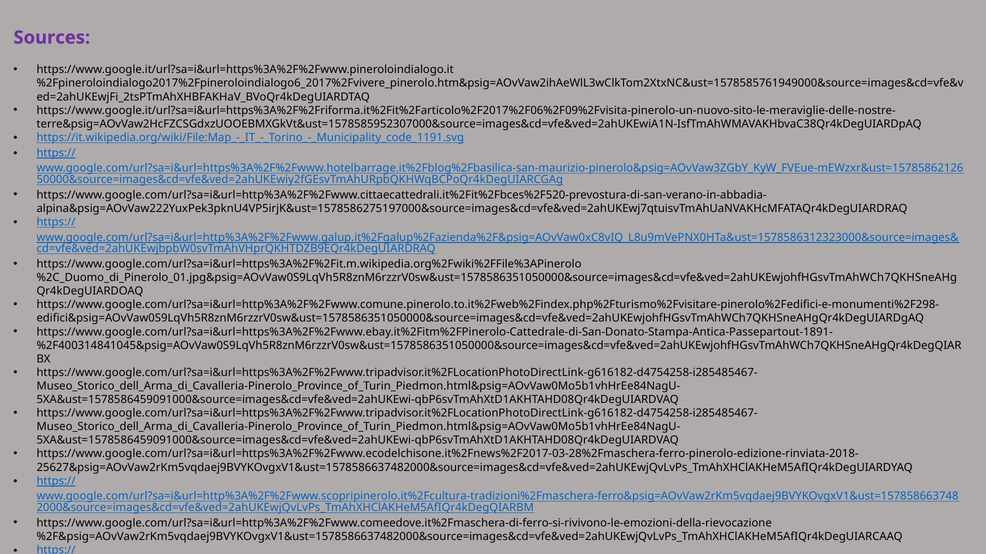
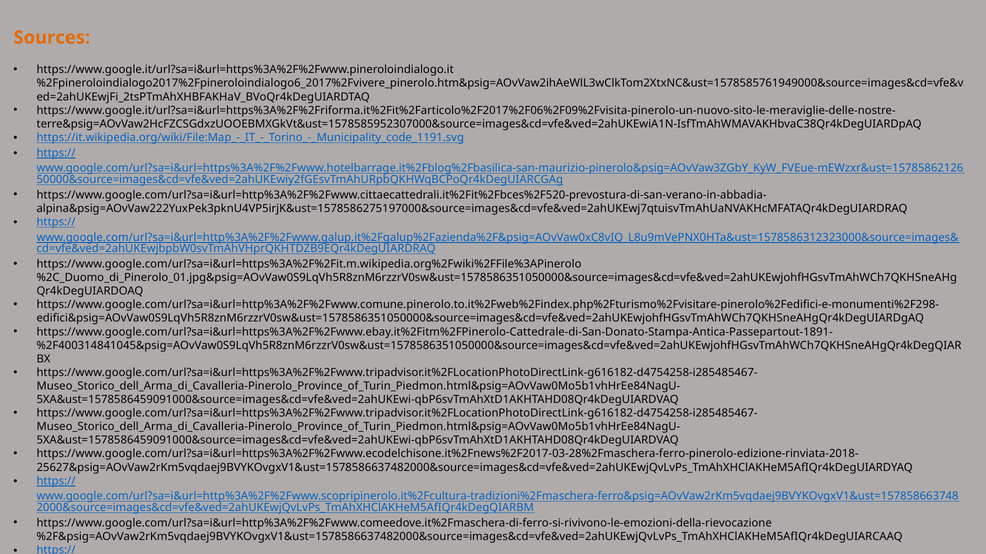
Sources colour: purple -> orange (52, 38)
